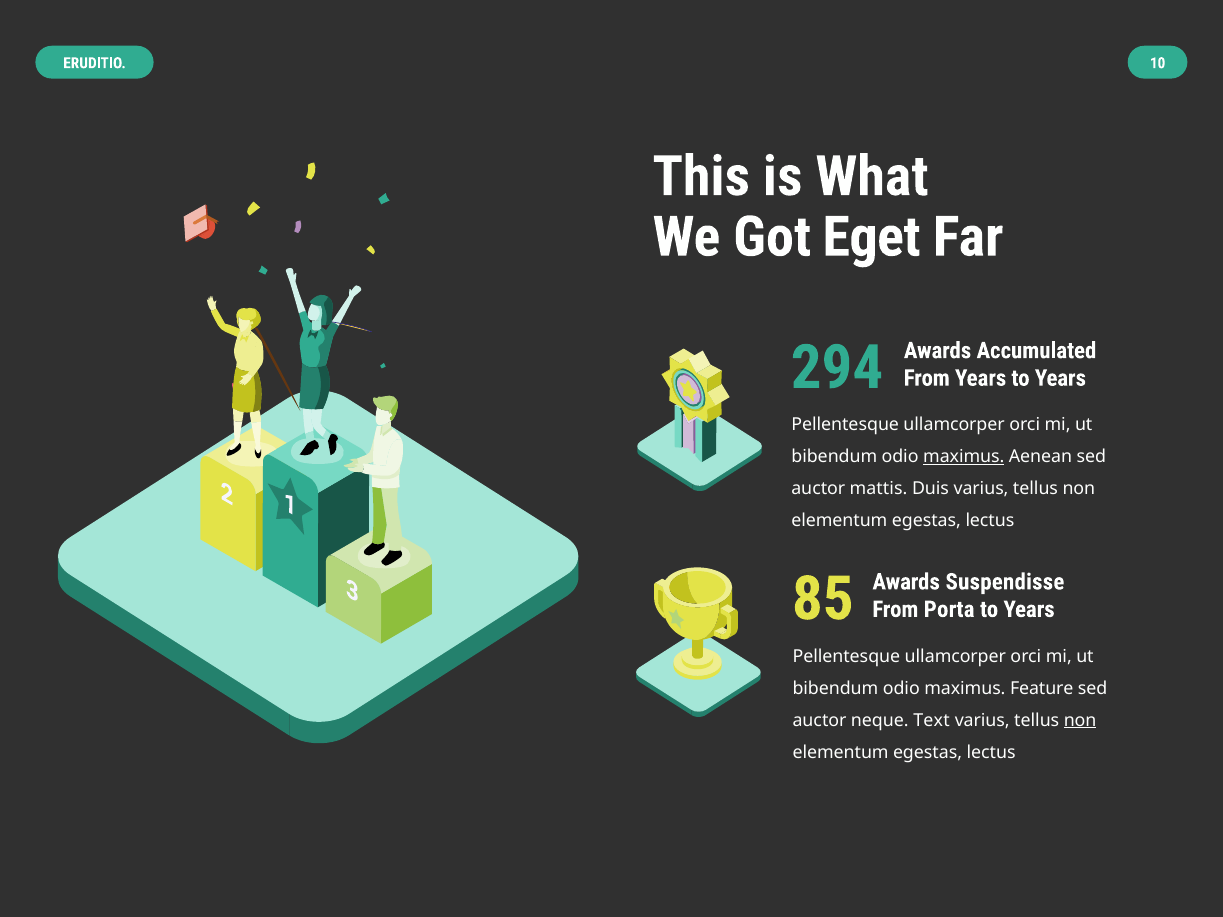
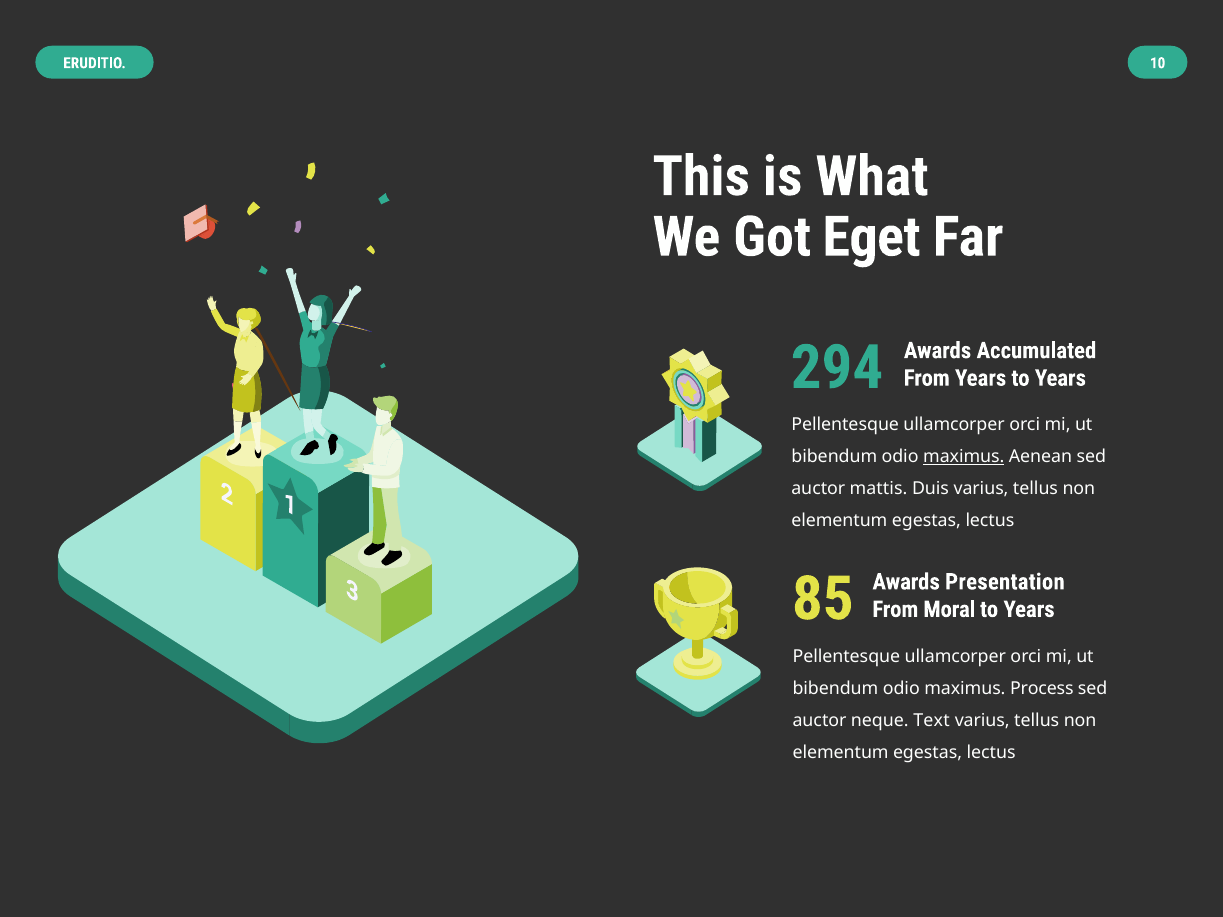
Suspendisse: Suspendisse -> Presentation (1005, 582)
Porta: Porta -> Moral (949, 610)
Feature: Feature -> Process (1042, 688)
non underline: present -> none (1080, 720)
